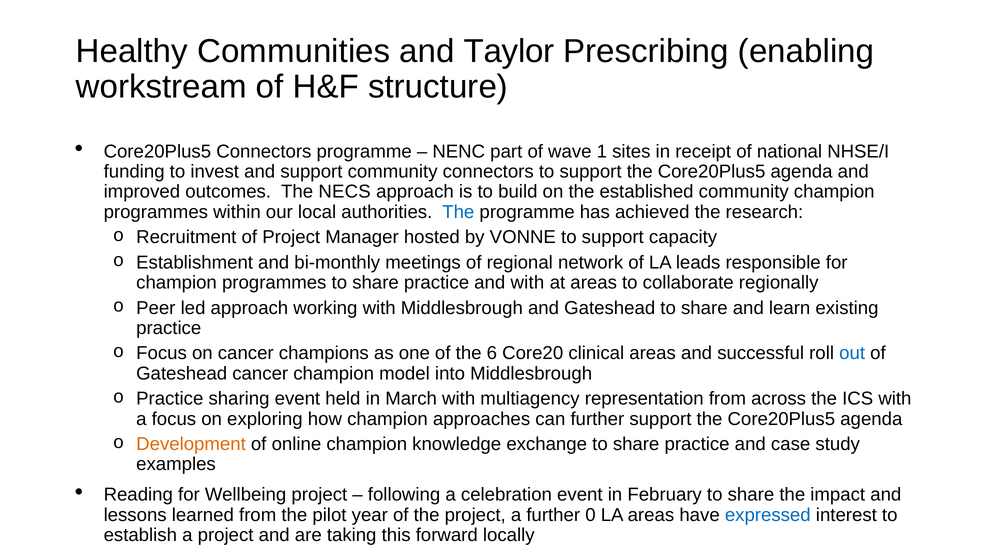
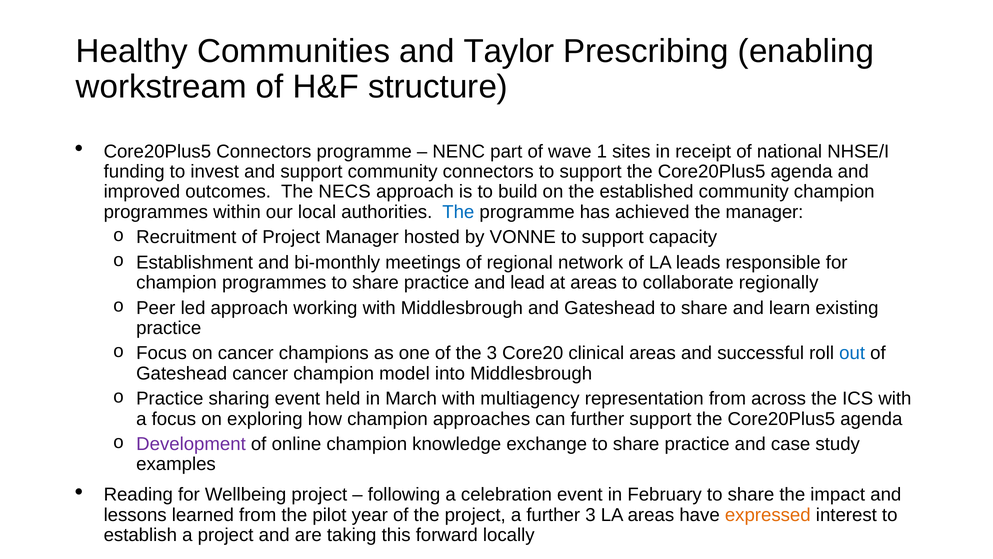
the research: research -> manager (764, 212)
and with: with -> lead (528, 282)
the 6: 6 -> 3 (492, 353)
Development colour: orange -> purple (191, 444)
further 0: 0 -> 3 (590, 515)
expressed colour: blue -> orange (768, 515)
